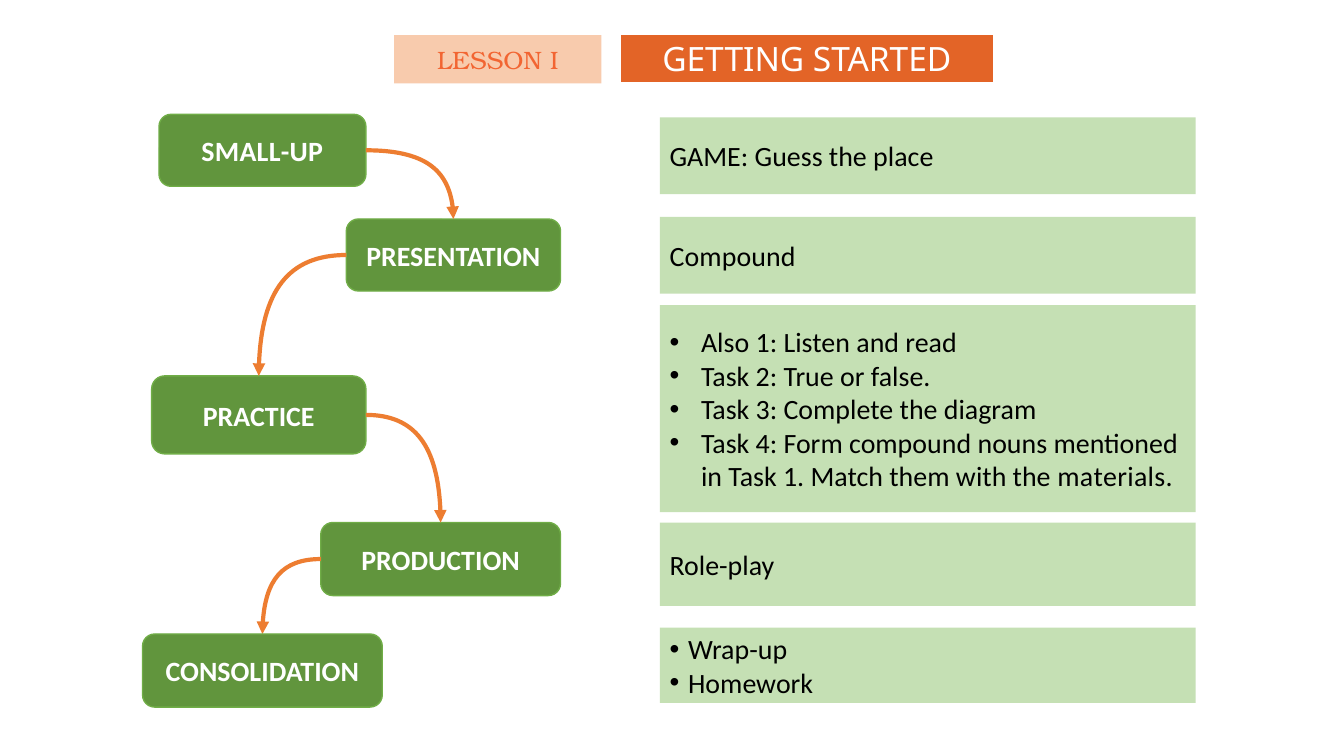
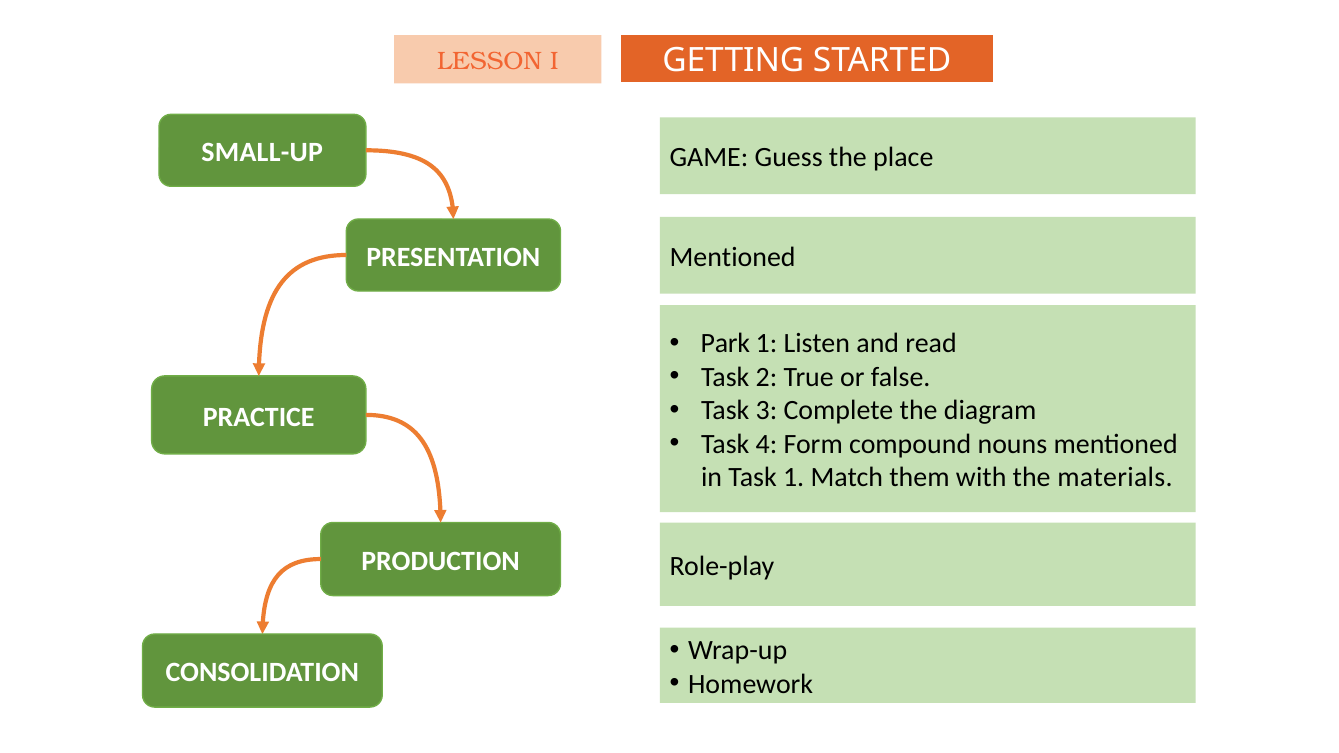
Compound: Compound -> Mentioned (733, 257)
Also: Also -> Park (725, 344)
